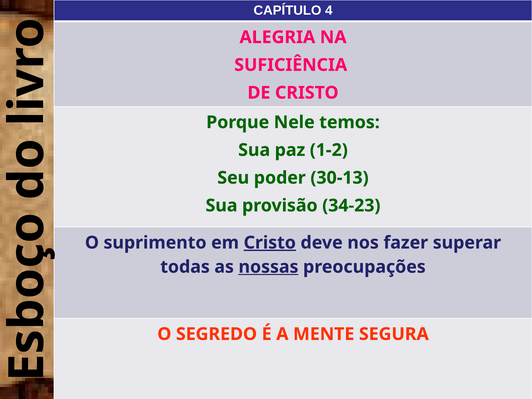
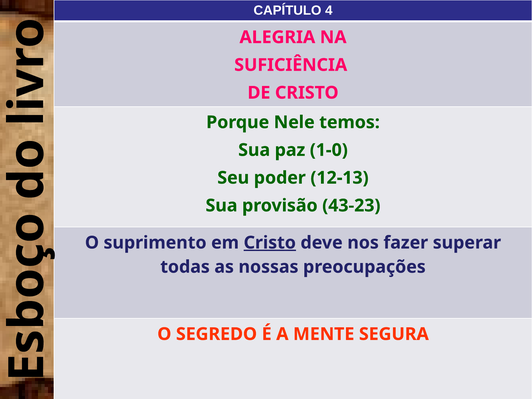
1-2: 1-2 -> 1-0 (329, 150)
30-13: 30-13 -> 12-13 (340, 178)
34-23: 34-23 -> 43-23 (351, 206)
nossas underline: present -> none (268, 267)
